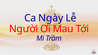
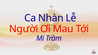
Ngày: Ngày -> Nhàn (51, 18)
